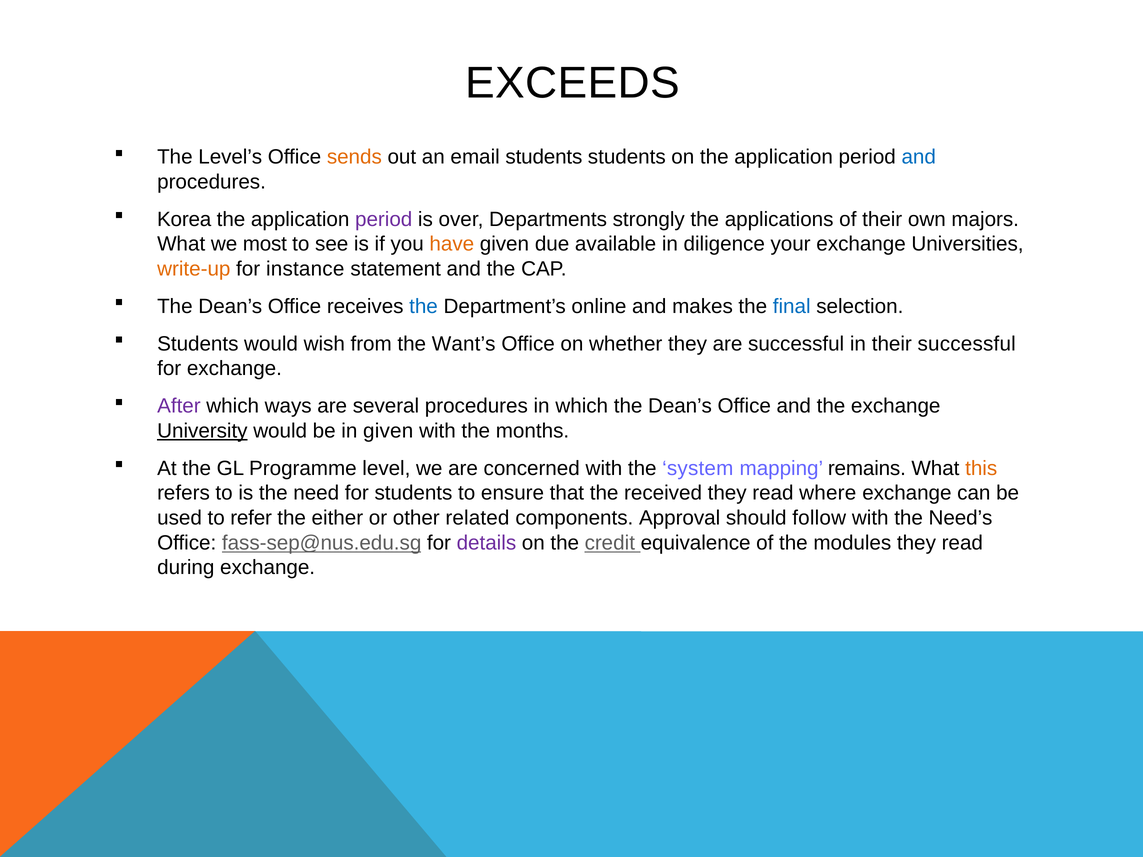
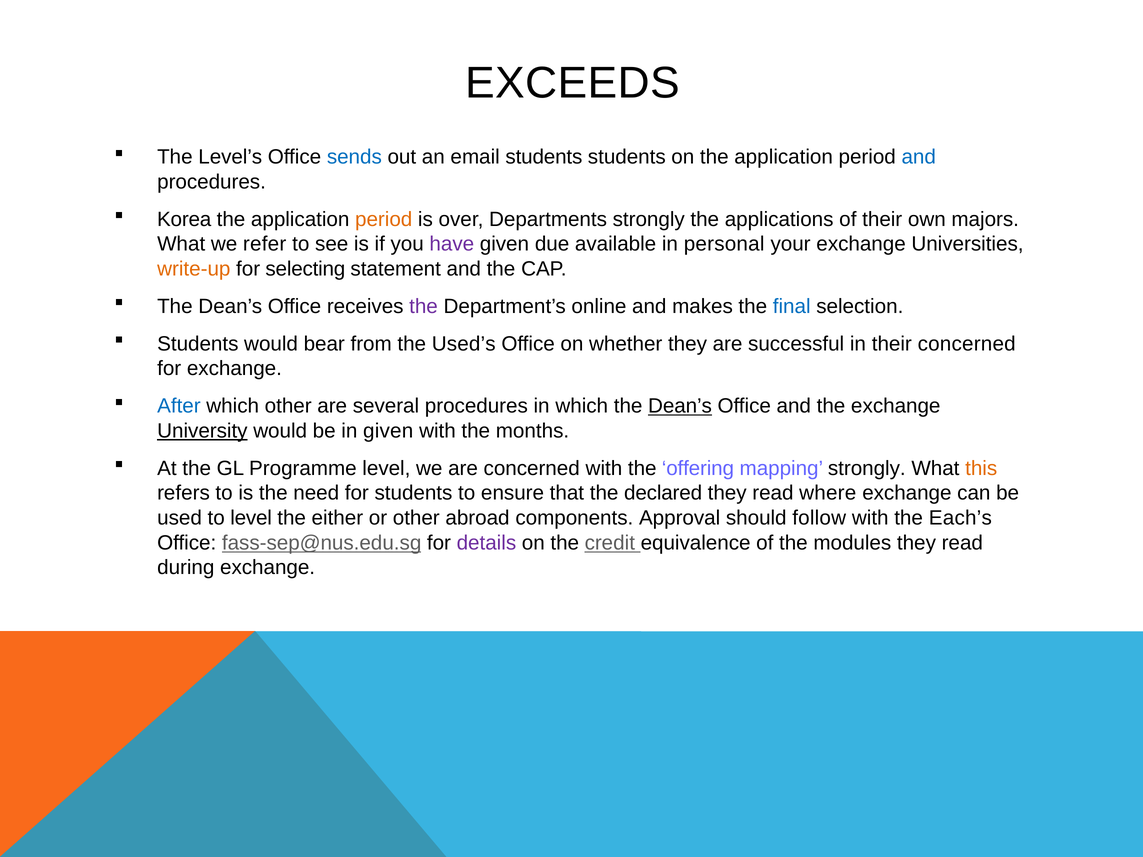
sends colour: orange -> blue (354, 157)
period colour: purple -> orange (384, 219)
most: most -> refer (265, 244)
have colour: orange -> purple (452, 244)
diligence: diligence -> personal (724, 244)
instance: instance -> selecting (305, 269)
the colour: blue -> purple (424, 306)
wish: wish -> bear (324, 344)
Want’s: Want’s -> Used’s (464, 344)
their successful: successful -> concerned (967, 344)
After colour: purple -> blue (179, 406)
which ways: ways -> other (288, 406)
Dean’s underline: none -> present (680, 406)
system: system -> offering (698, 469)
mapping remains: remains -> strongly (867, 469)
received: received -> declared (663, 493)
to refer: refer -> level (251, 518)
related: related -> abroad (478, 518)
Need’s: Need’s -> Each’s (960, 518)
